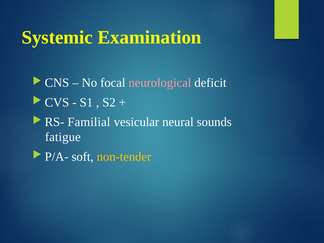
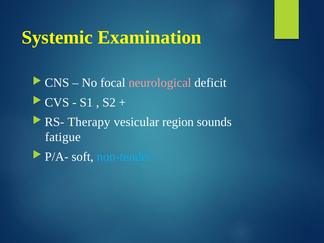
Familial: Familial -> Therapy (89, 122)
neural: neural -> region (178, 122)
non-tender colour: yellow -> light blue (124, 157)
